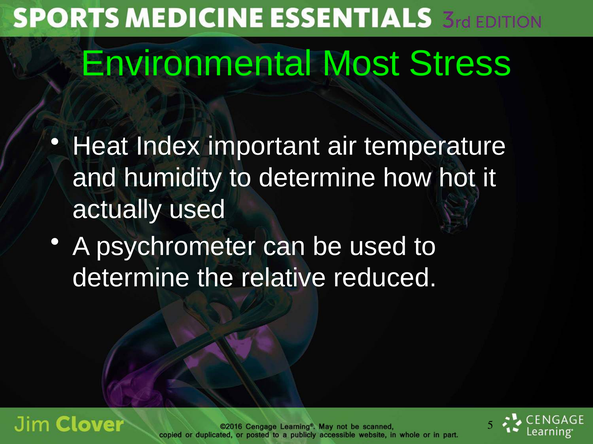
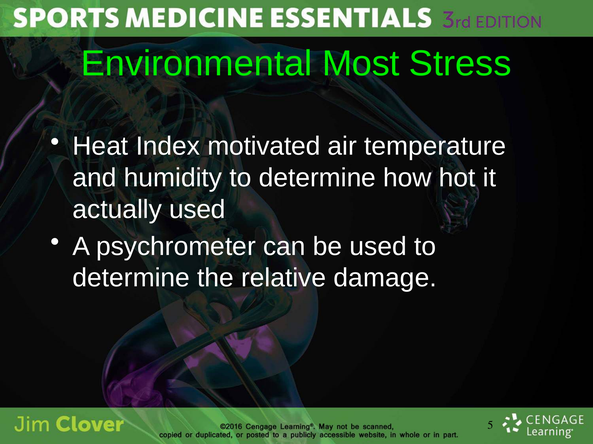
important: important -> motivated (264, 147)
reduced: reduced -> damage (385, 278)
